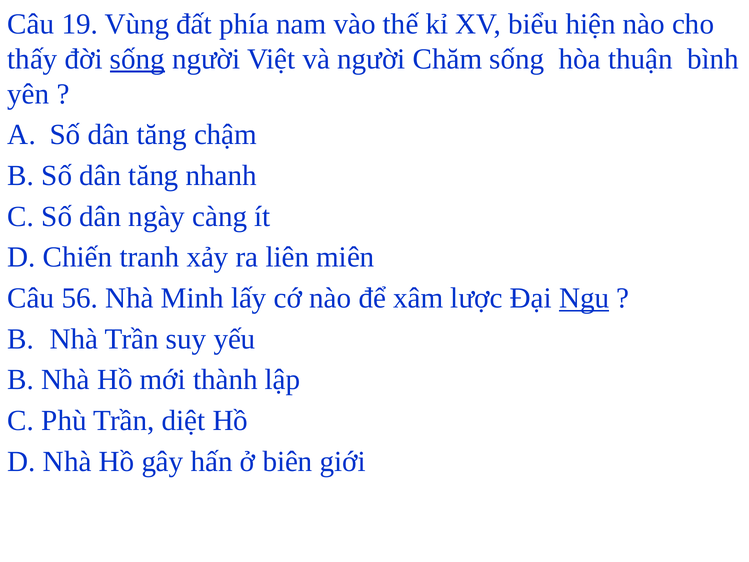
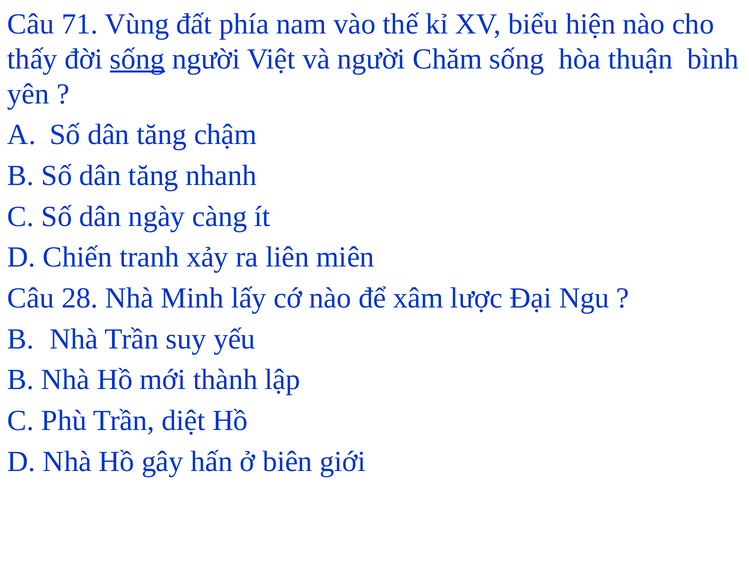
19: 19 -> 71 (80, 24)
56: 56 -> 28 (80, 298)
Ngu underline: present -> none (584, 298)
